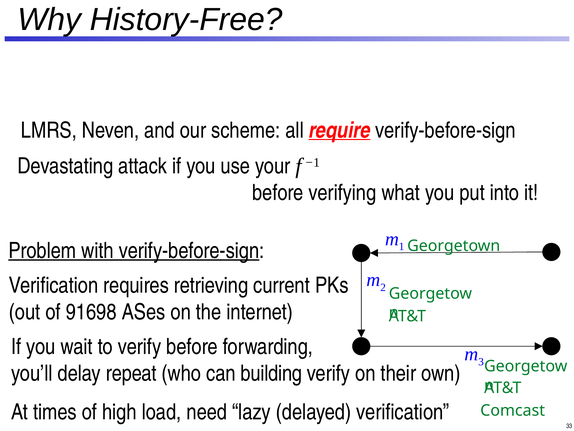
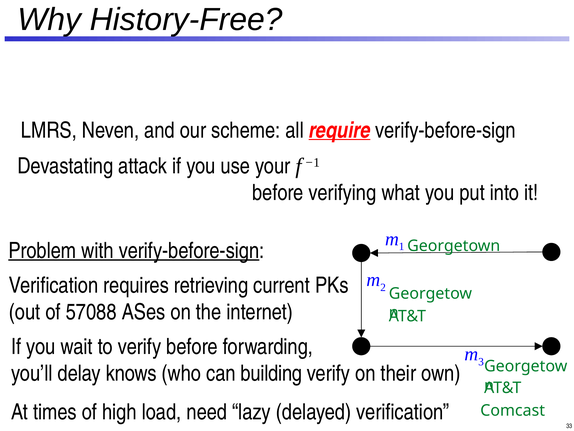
91698: 91698 -> 57088 (91, 312)
repeat: repeat -> knows (131, 373)
